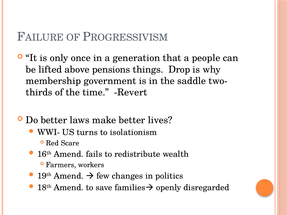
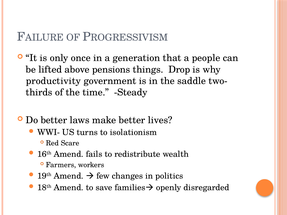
membership: membership -> productivity (53, 81)
Revert: Revert -> Steady (131, 92)
